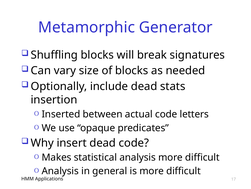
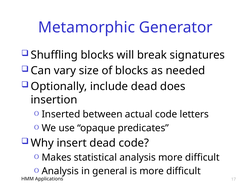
stats: stats -> does (173, 86)
